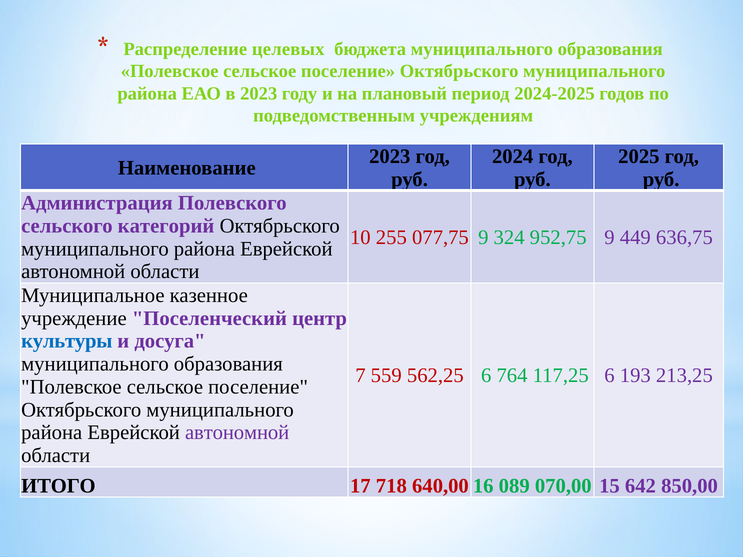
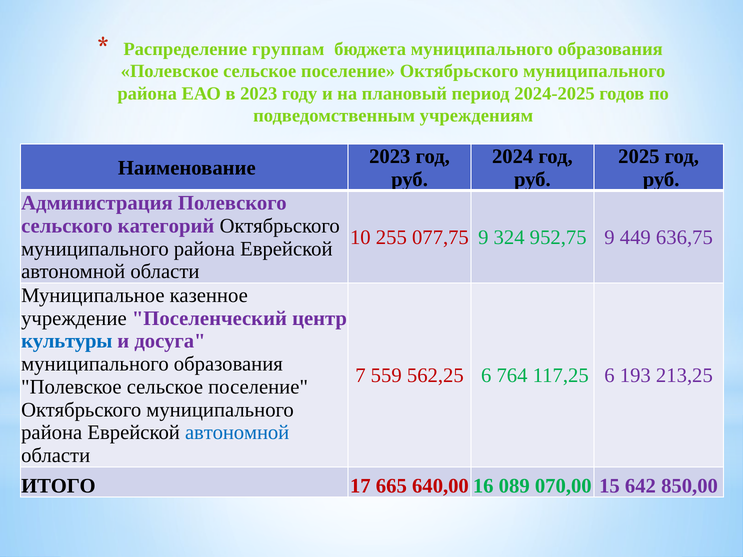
целевых: целевых -> группам (288, 49)
автономной colour: purple -> blue (237, 433)
718: 718 -> 665 (391, 486)
